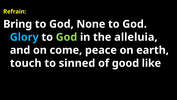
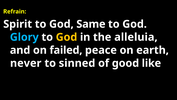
Bring: Bring -> Spirit (18, 24)
None: None -> Same (91, 24)
God colour: light green -> yellow (66, 37)
come: come -> failed (66, 50)
touch: touch -> never (26, 63)
